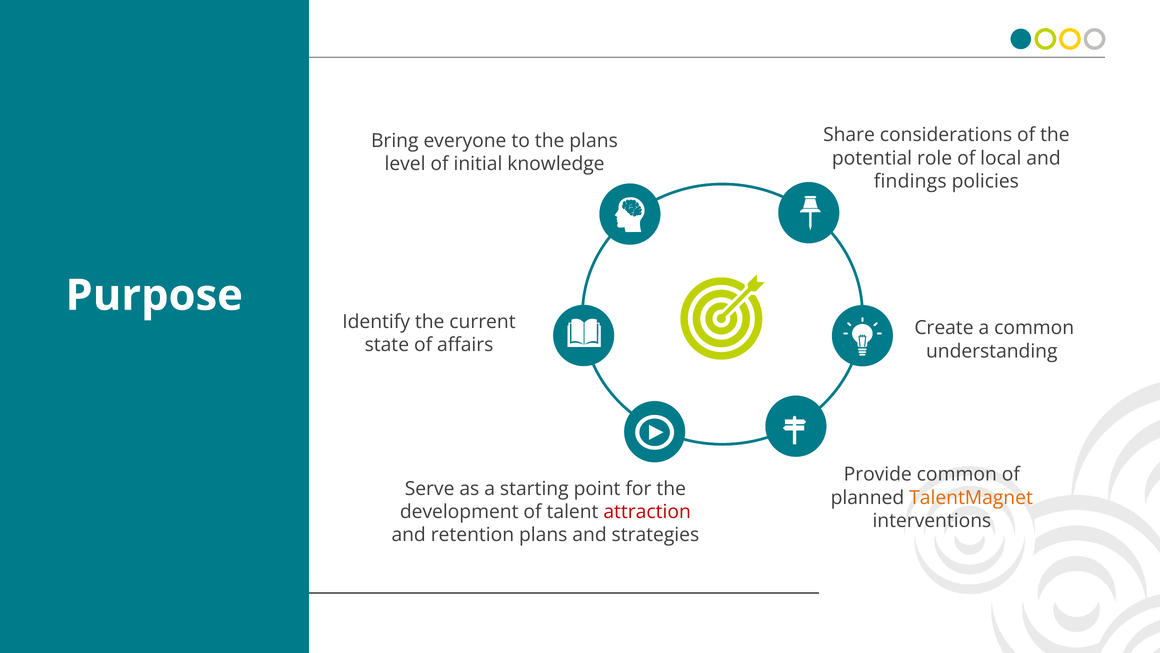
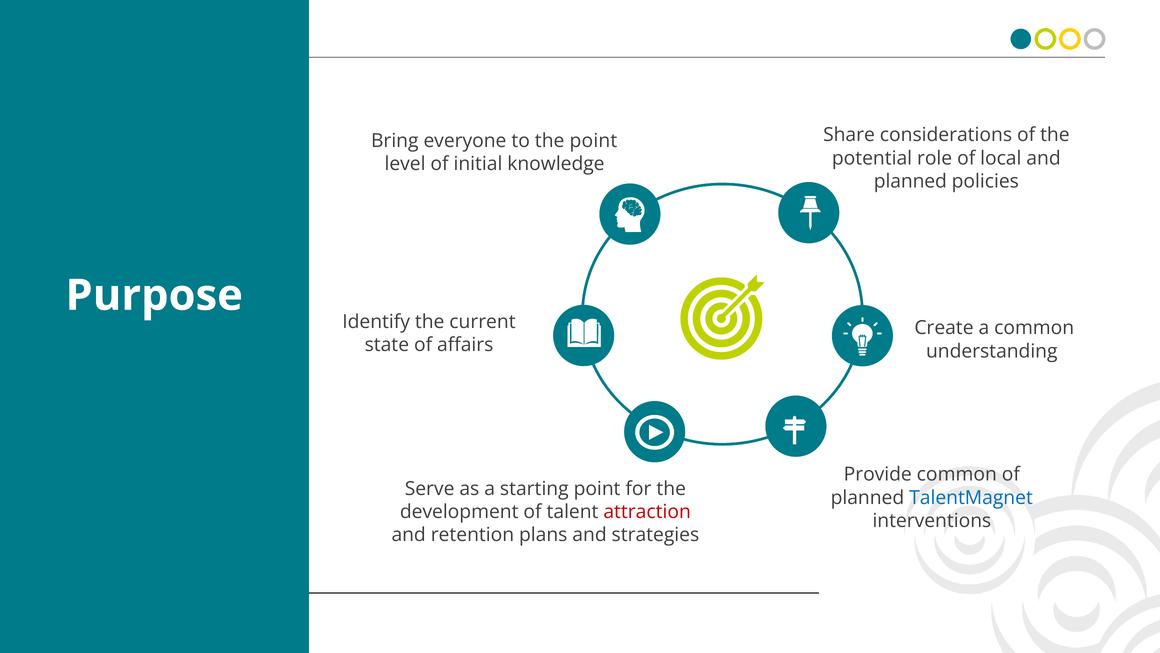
the plans: plans -> point (593, 141)
findings: findings -> planned (910, 181)
TalentMagnet colour: orange -> blue (971, 497)
